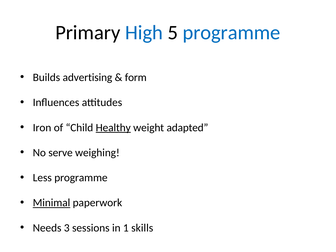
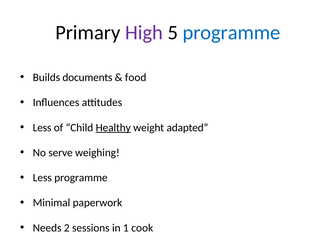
High colour: blue -> purple (144, 33)
advertising: advertising -> documents (87, 77)
form: form -> food (136, 77)
Iron: Iron -> Less (42, 128)
Minimal underline: present -> none (51, 203)
3: 3 -> 2 (67, 228)
skills: skills -> cook (142, 228)
